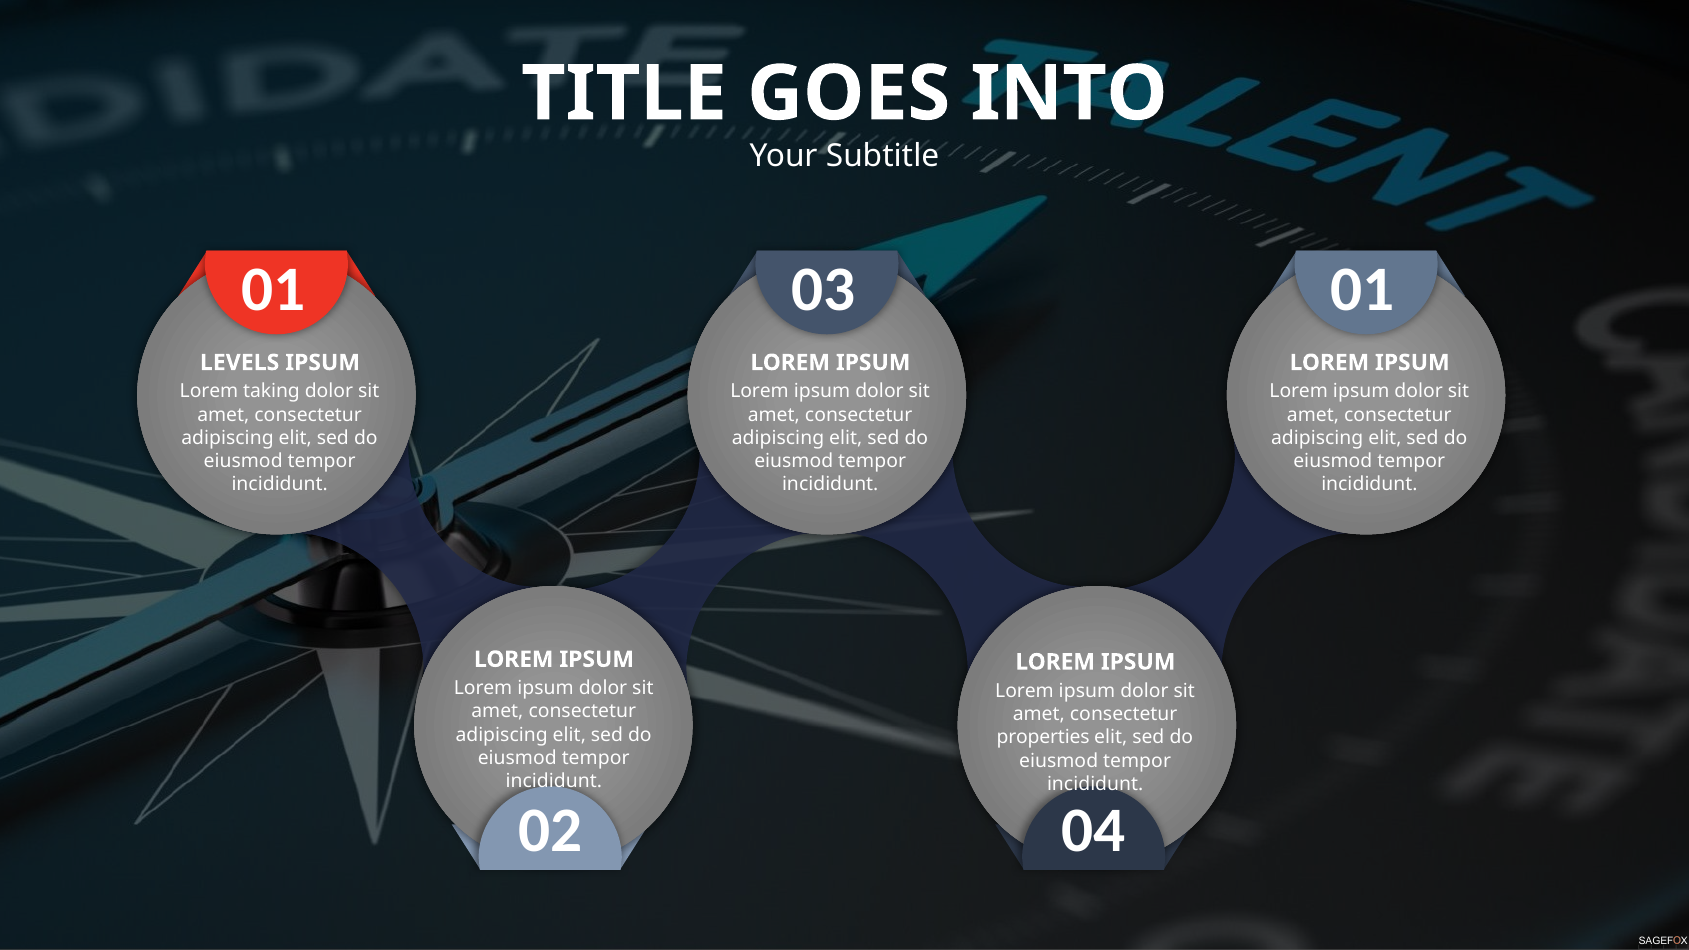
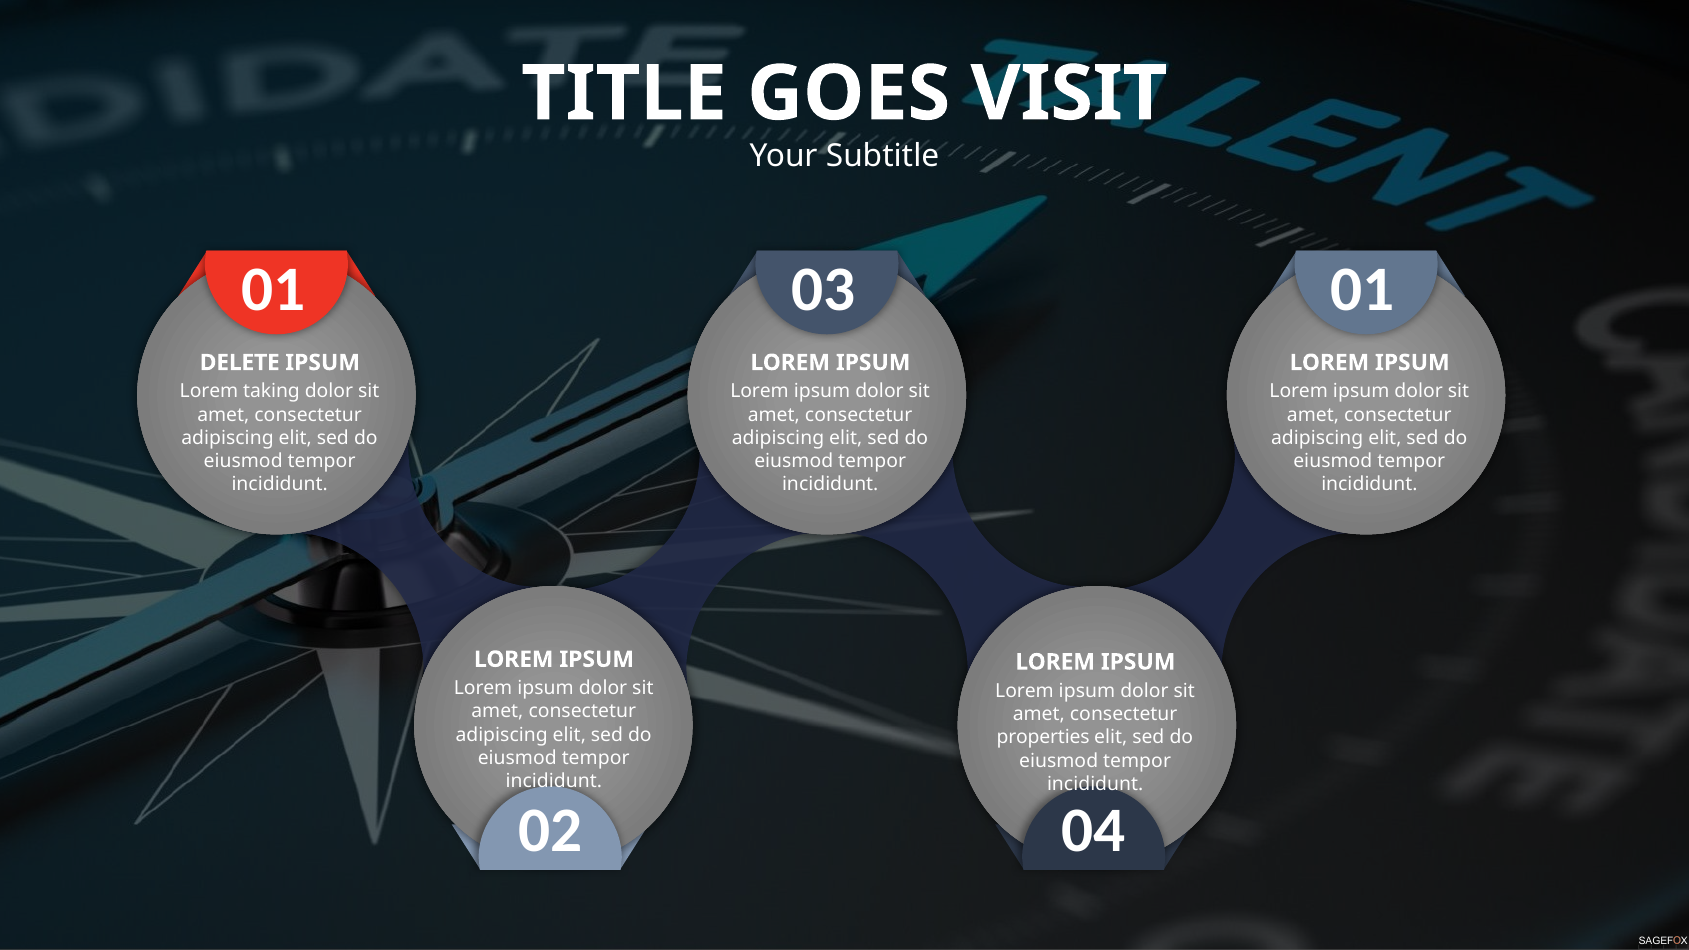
INTO: INTO -> VISIT (1069, 94)
LEVELS: LEVELS -> DELETE (240, 363)
